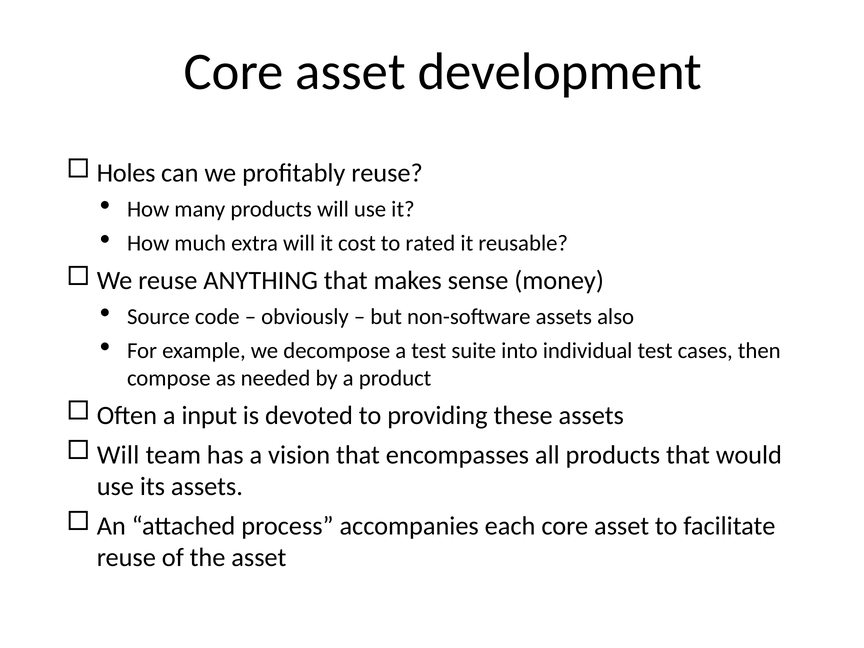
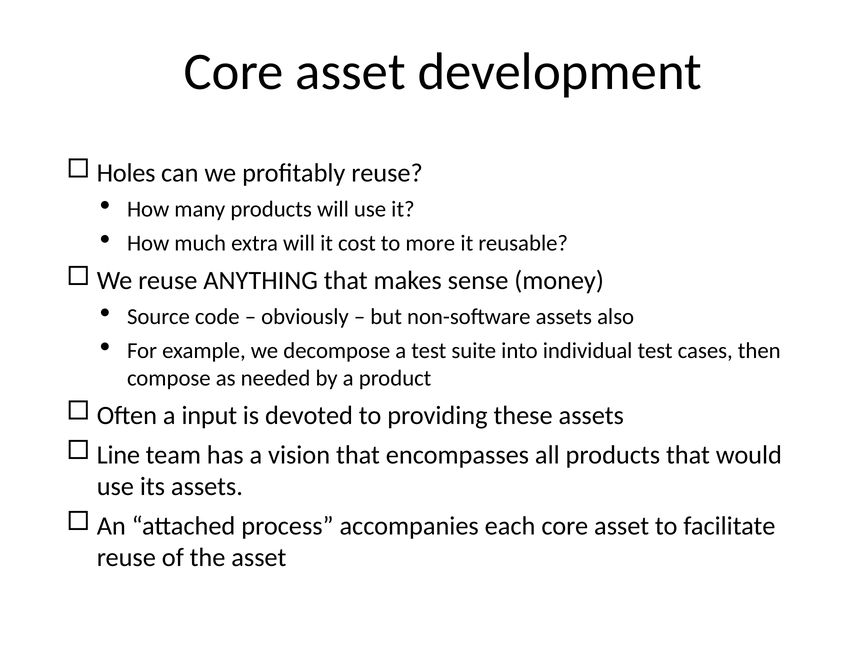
rated: rated -> more (430, 243)
Will: Will -> Line (118, 455)
